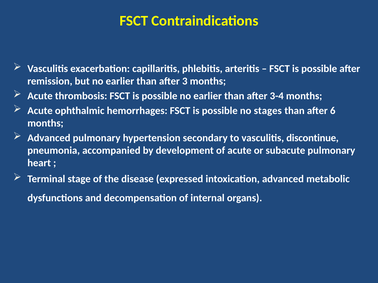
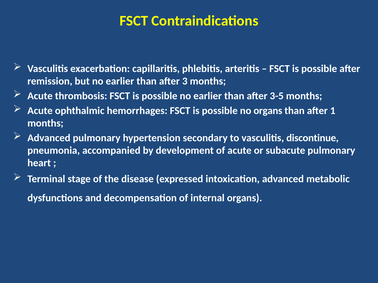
3-4: 3-4 -> 3-5 (277, 96)
no stages: stages -> organs (268, 111)
6: 6 -> 1 (333, 111)
